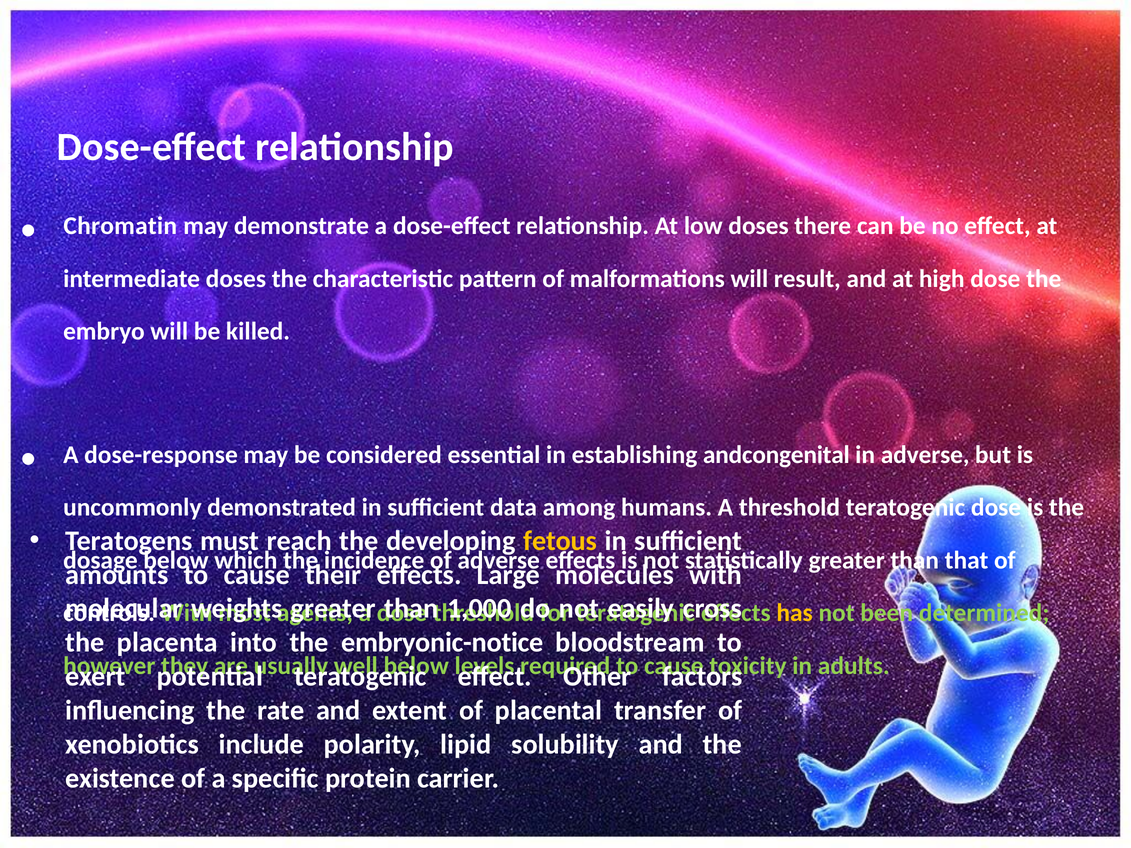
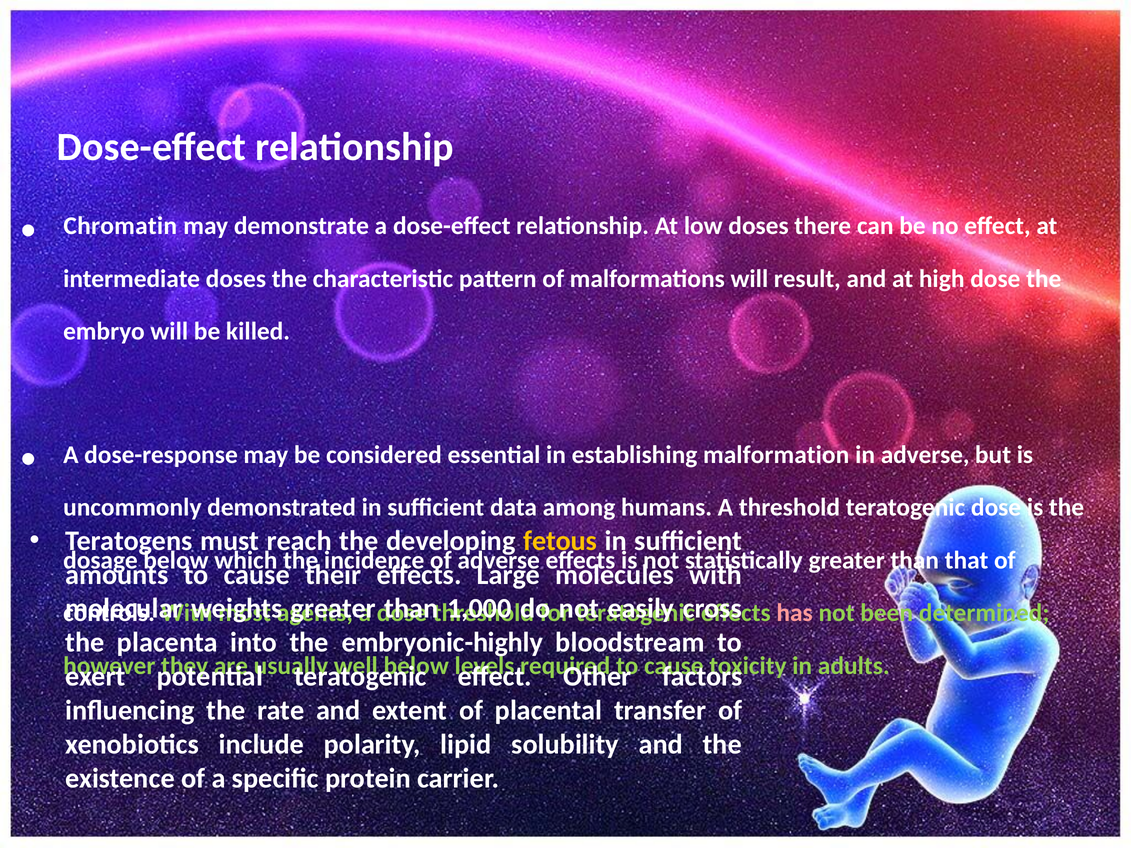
andcongenital: andcongenital -> malformation (776, 455)
has colour: yellow -> pink (795, 613)
embryonic-notice: embryonic-notice -> embryonic-highly (442, 643)
